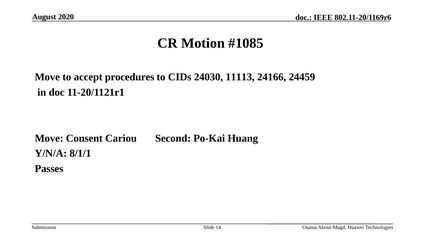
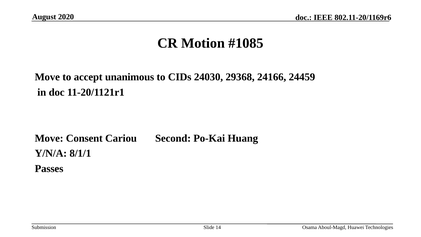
procedures: procedures -> unanimous (130, 77)
11113: 11113 -> 29368 (240, 77)
